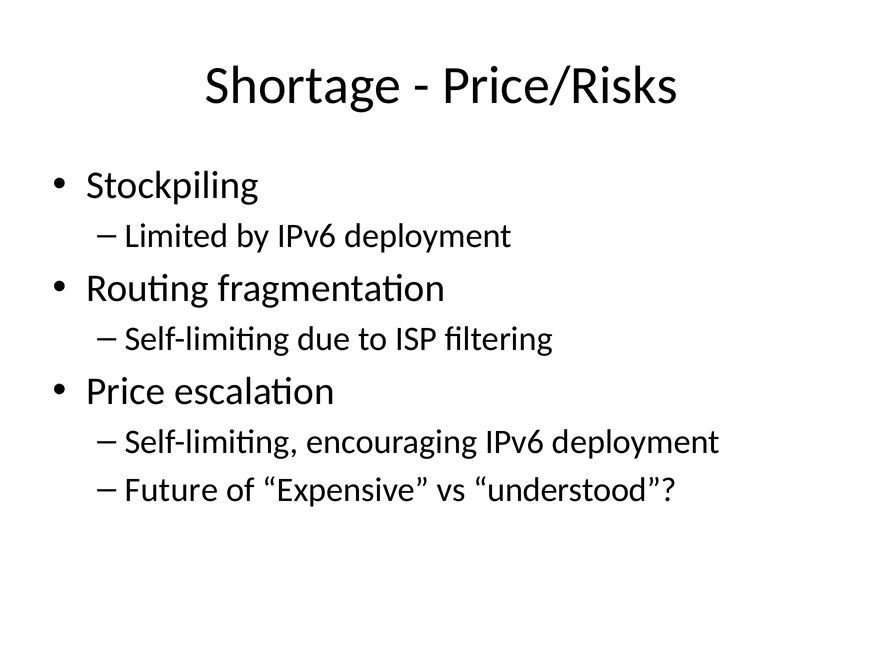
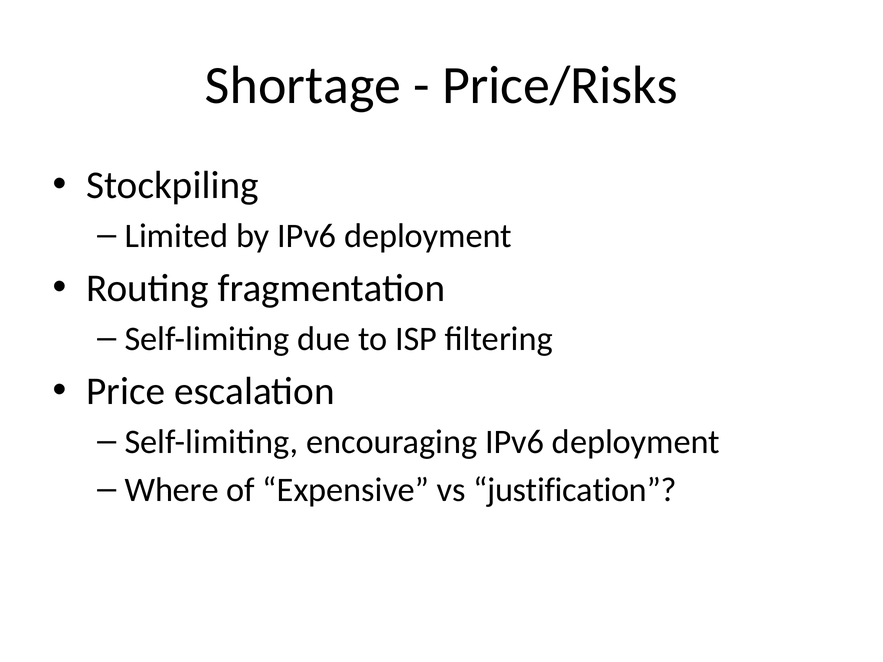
Future: Future -> Where (172, 490)
understood: understood -> justification (575, 490)
